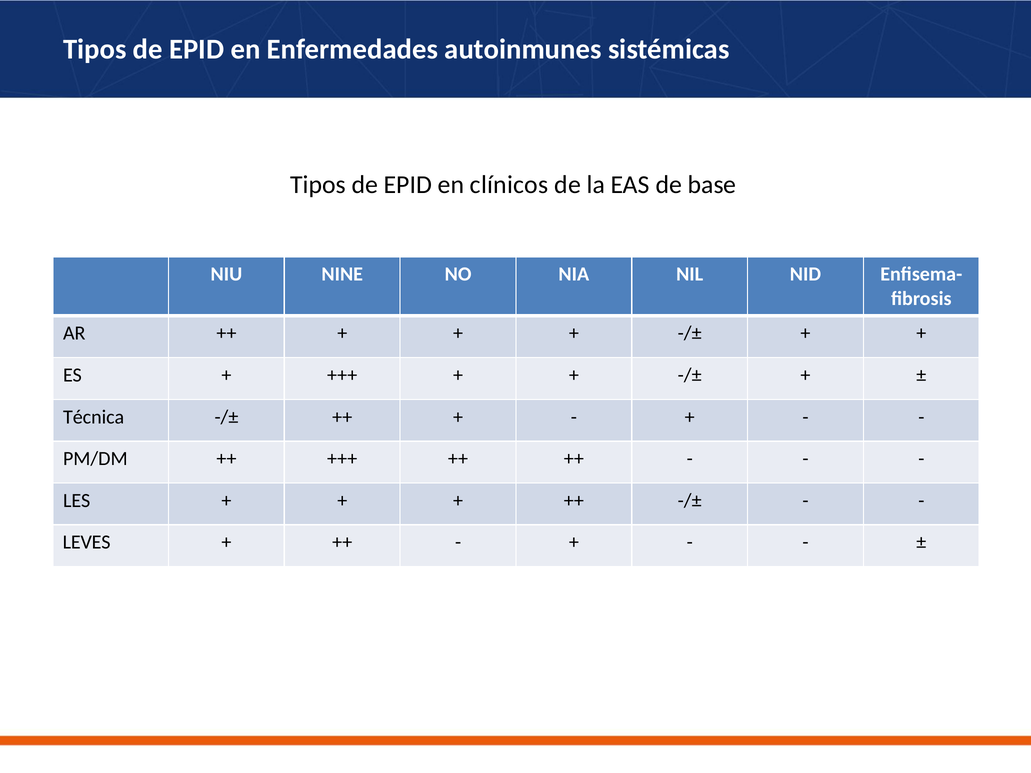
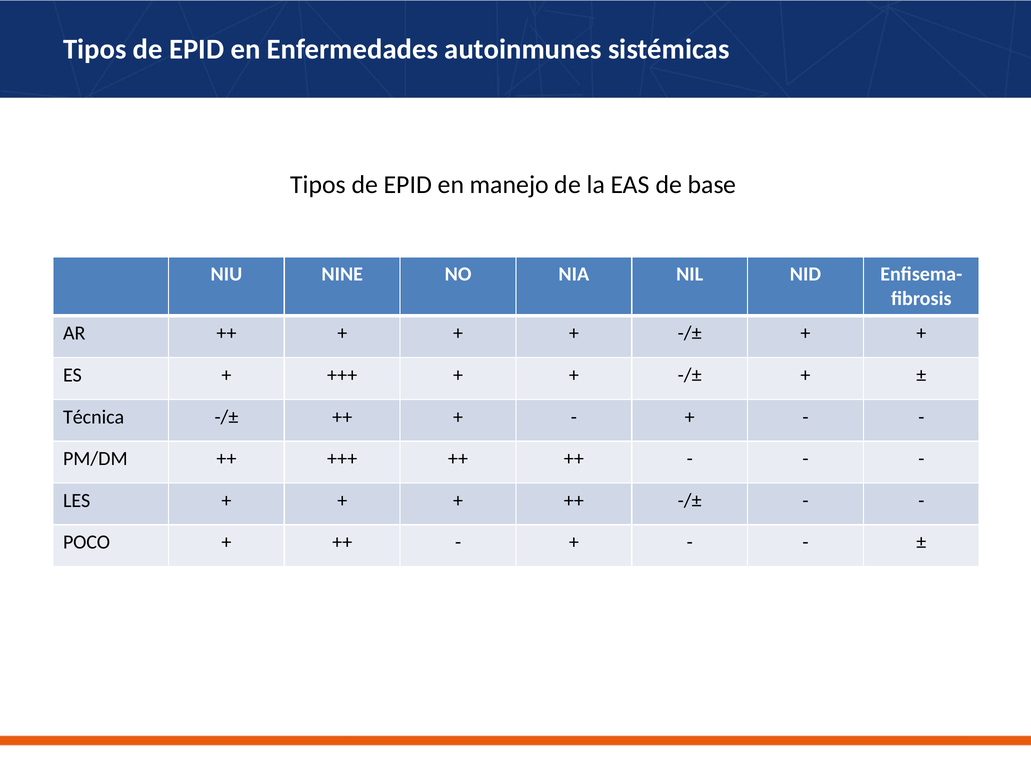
clínicos: clínicos -> manejo (509, 185)
LEVES: LEVES -> POCO (87, 543)
